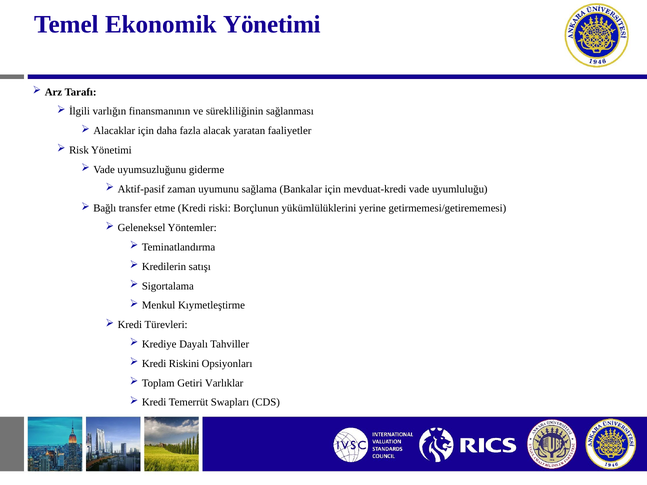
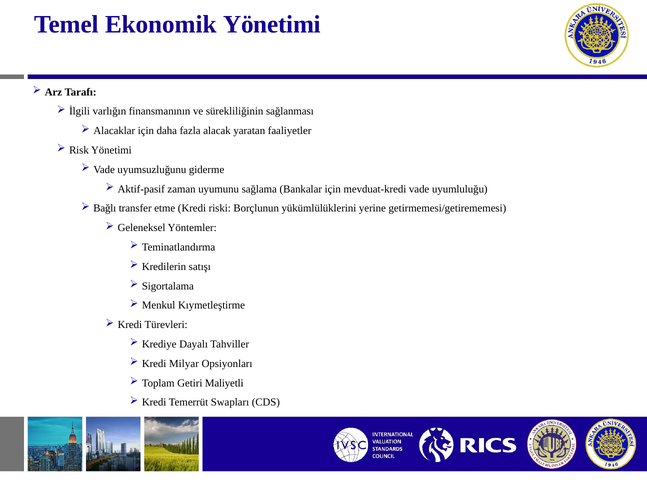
Riskini: Riskini -> Milyar (184, 364)
Varlıklar: Varlıklar -> Maliyetli (224, 383)
